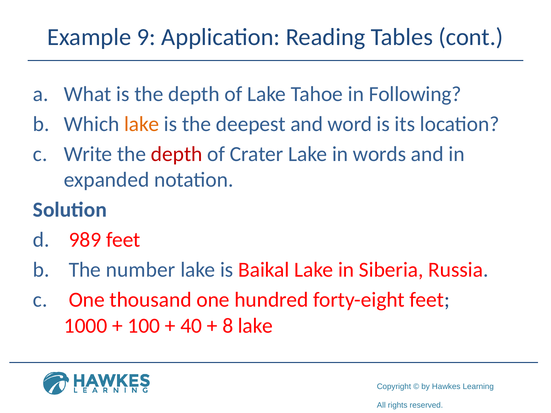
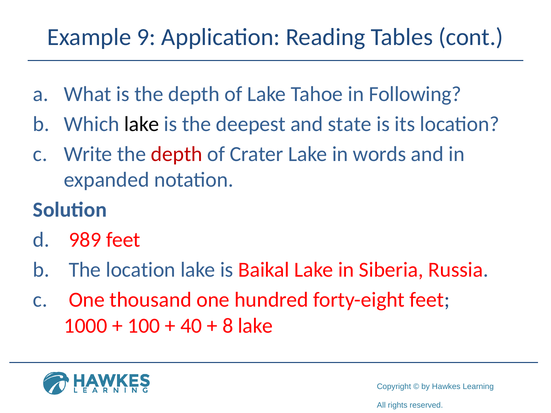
lake colour: orange -> black (142, 124)
word: word -> state (350, 124)
The number: number -> location (141, 270)
